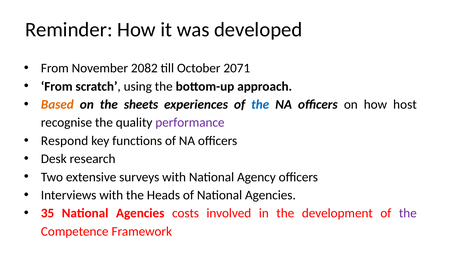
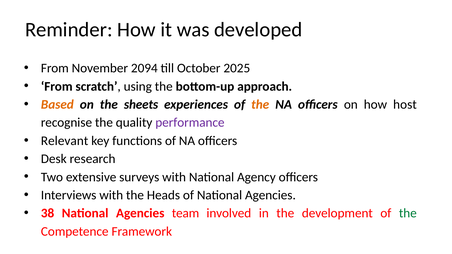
2082: 2082 -> 2094 (144, 68)
2071: 2071 -> 2025 (237, 68)
the colour: blue -> orange (260, 105)
Respond: Respond -> Relevant (65, 141)
35: 35 -> 38 (48, 214)
costs: costs -> team (186, 214)
the colour: purple -> green (408, 214)
